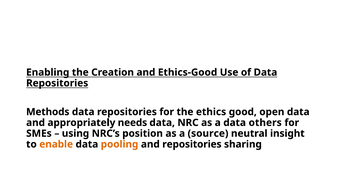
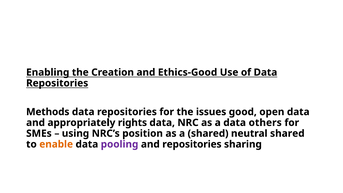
ethics: ethics -> issues (211, 112)
needs: needs -> rights (132, 123)
a source: source -> shared (208, 133)
neutral insight: insight -> shared (287, 133)
pooling colour: orange -> purple (120, 144)
